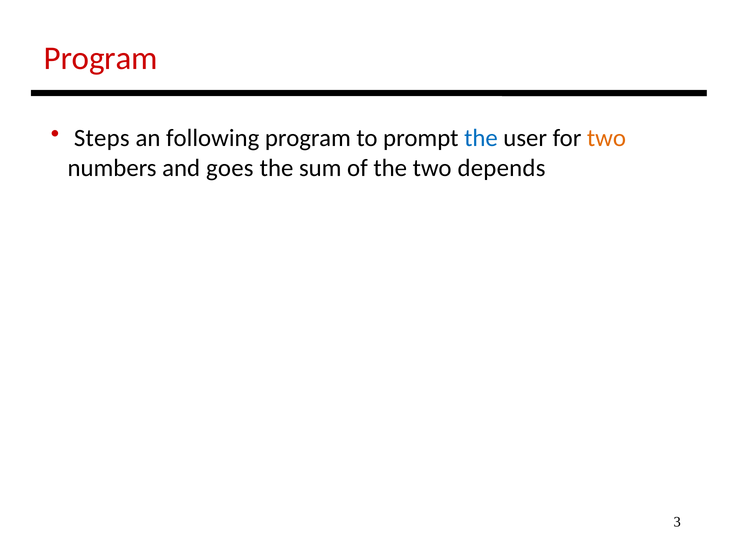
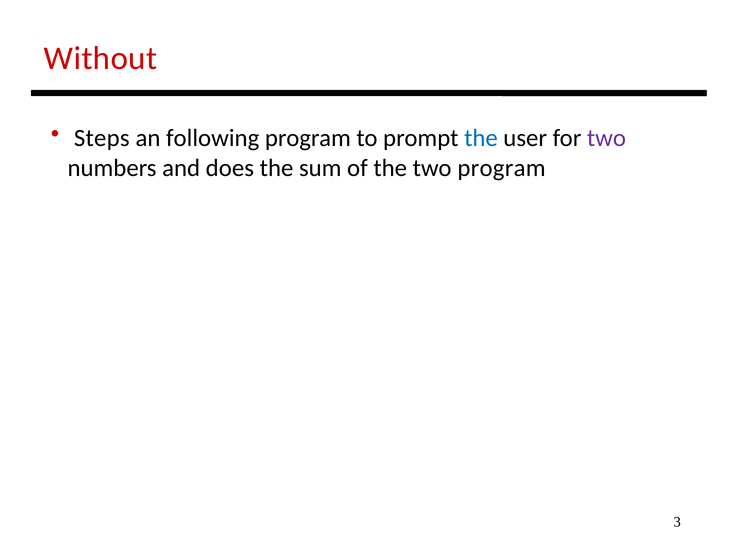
Program: Program -> Without (100, 58)
two colour: orange -> purple (606, 138)
goes: goes -> does (230, 168)
two depends: depends -> program (501, 168)
